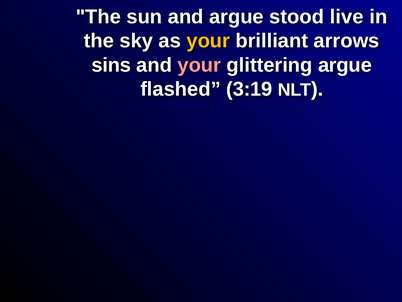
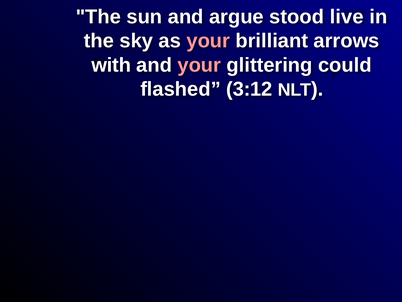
your colour: yellow -> pink (208, 41)
sins: sins -> with (111, 65)
glittering argue: argue -> could (345, 65)
3:19: 3:19 -> 3:12 (249, 89)
